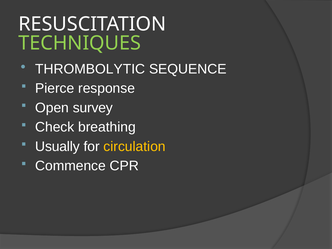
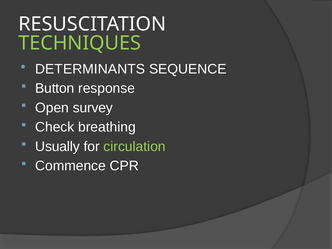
THROMBOLYTIC: THROMBOLYTIC -> DETERMINANTS (90, 69)
Pierce: Pierce -> Button (55, 88)
circulation colour: yellow -> light green (135, 146)
